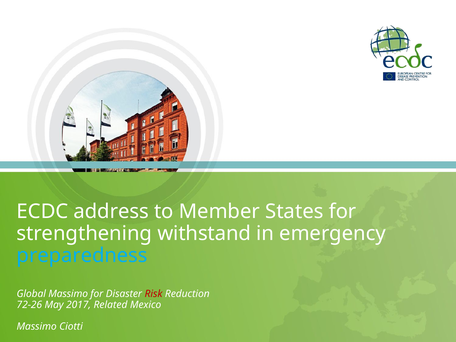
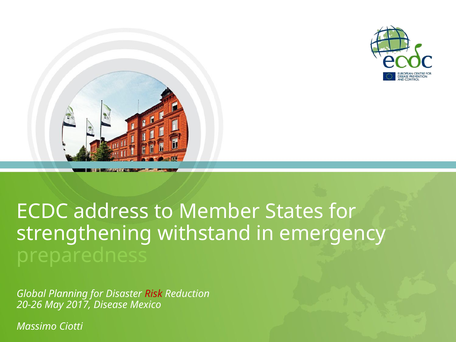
preparedness colour: light blue -> light green (82, 255)
Global Massimo: Massimo -> Planning (68, 294)
72-26: 72-26 -> 20-26 (29, 305)
Related: Related -> Disease (111, 305)
